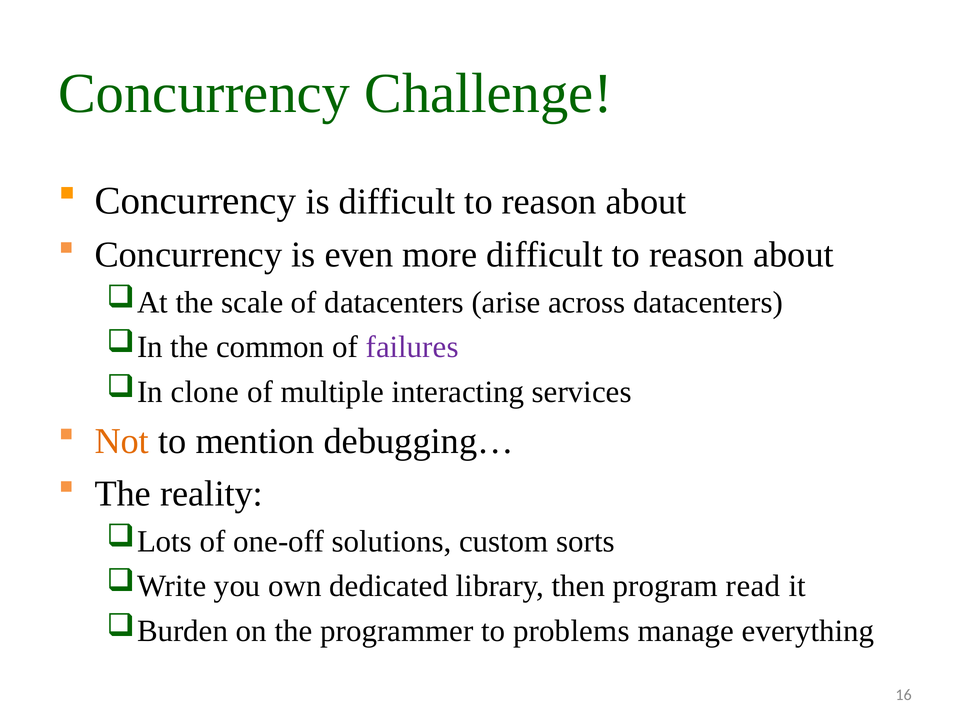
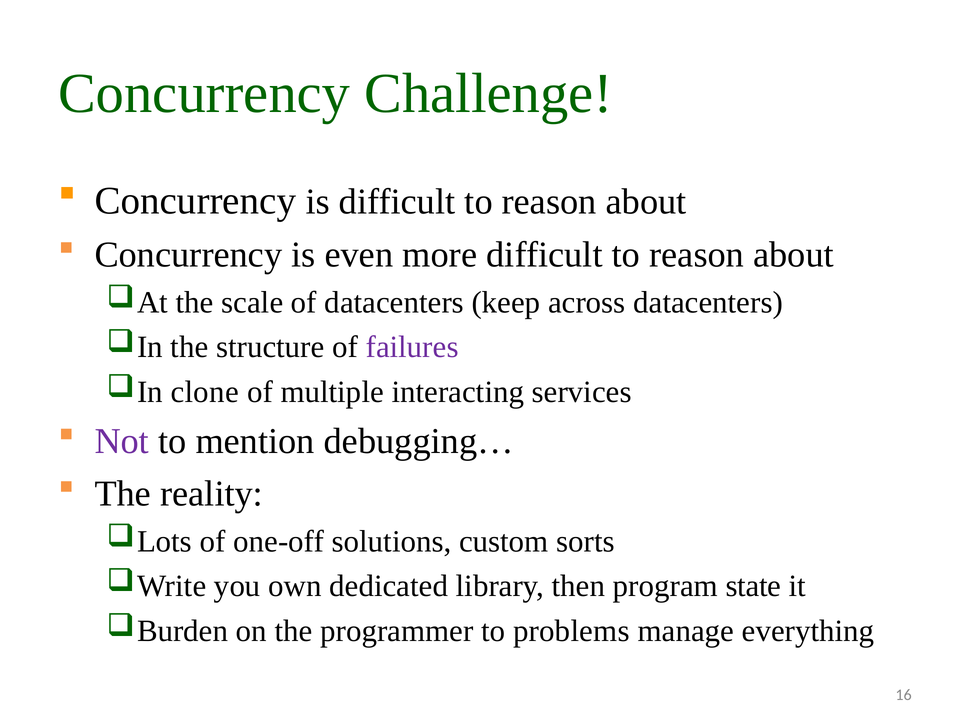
arise: arise -> keep (506, 302)
common: common -> structure (270, 347)
Not colour: orange -> purple (122, 441)
read: read -> state (753, 586)
